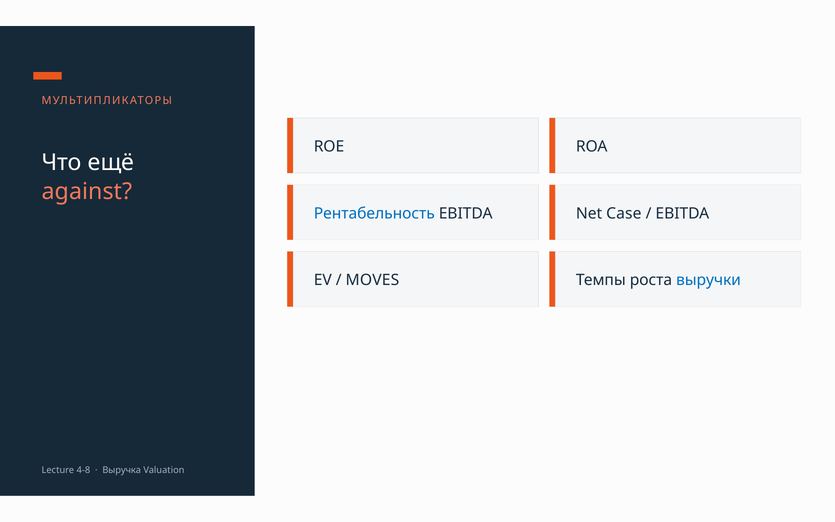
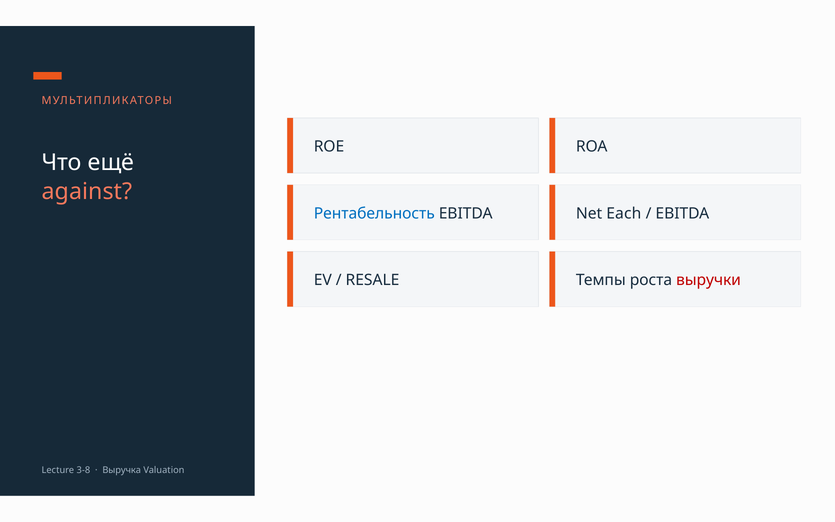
Case: Case -> Each (624, 213)
MOVES: MOVES -> RESALE (373, 280)
выручки colour: blue -> red (709, 280)
4-8: 4-8 -> 3-8 (83, 470)
